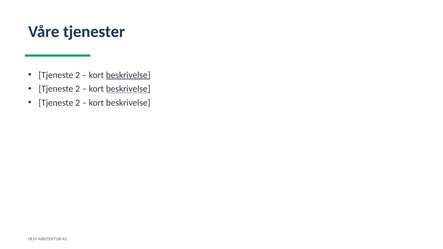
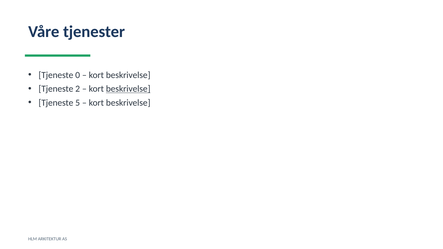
2: 2 -> 0 (78, 75)
beskrivelse underline: present -> none (128, 75)
2: 2 -> 5 (78, 103)
